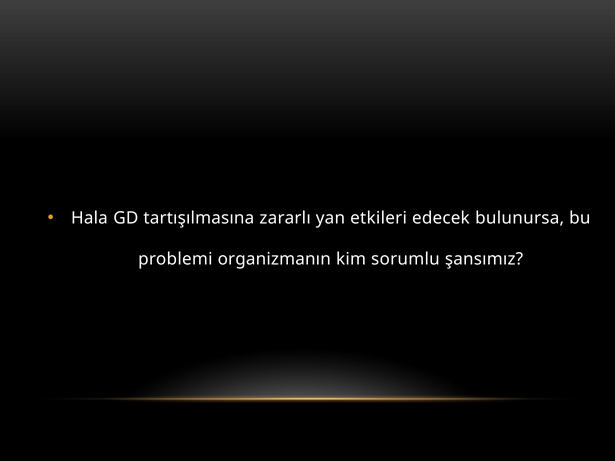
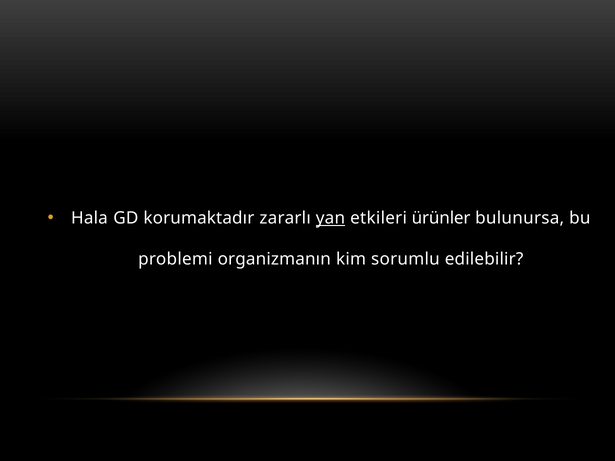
tartışılmasına: tartışılmasına -> korumaktadır (199, 218)
yan underline: none -> present (330, 218)
edecek: edecek -> ürünler (441, 218)
şansımız: şansımız -> edilebilir (484, 259)
